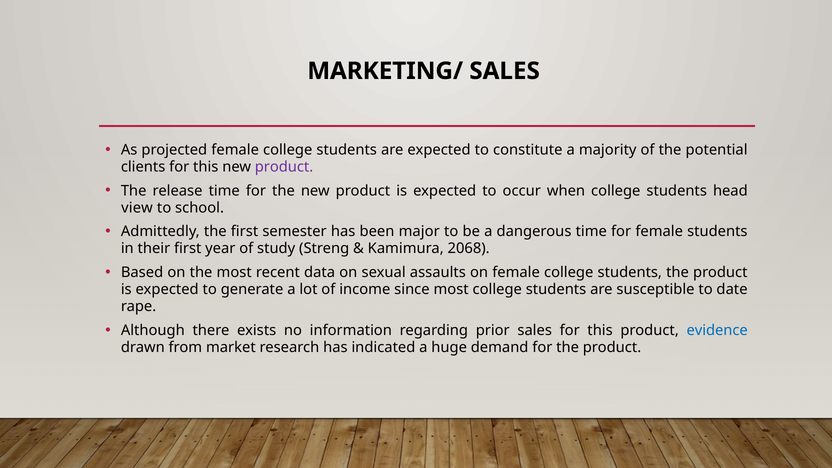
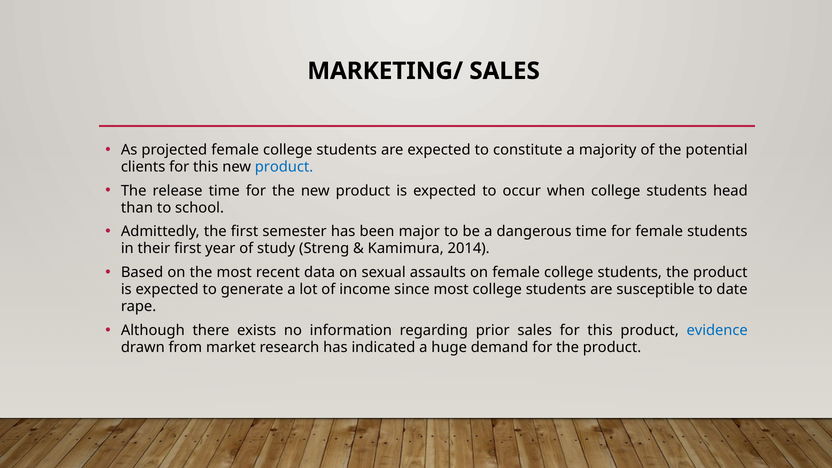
product colour: purple -> blue (284, 167)
view: view -> than (137, 208)
2068: 2068 -> 2014 (469, 249)
